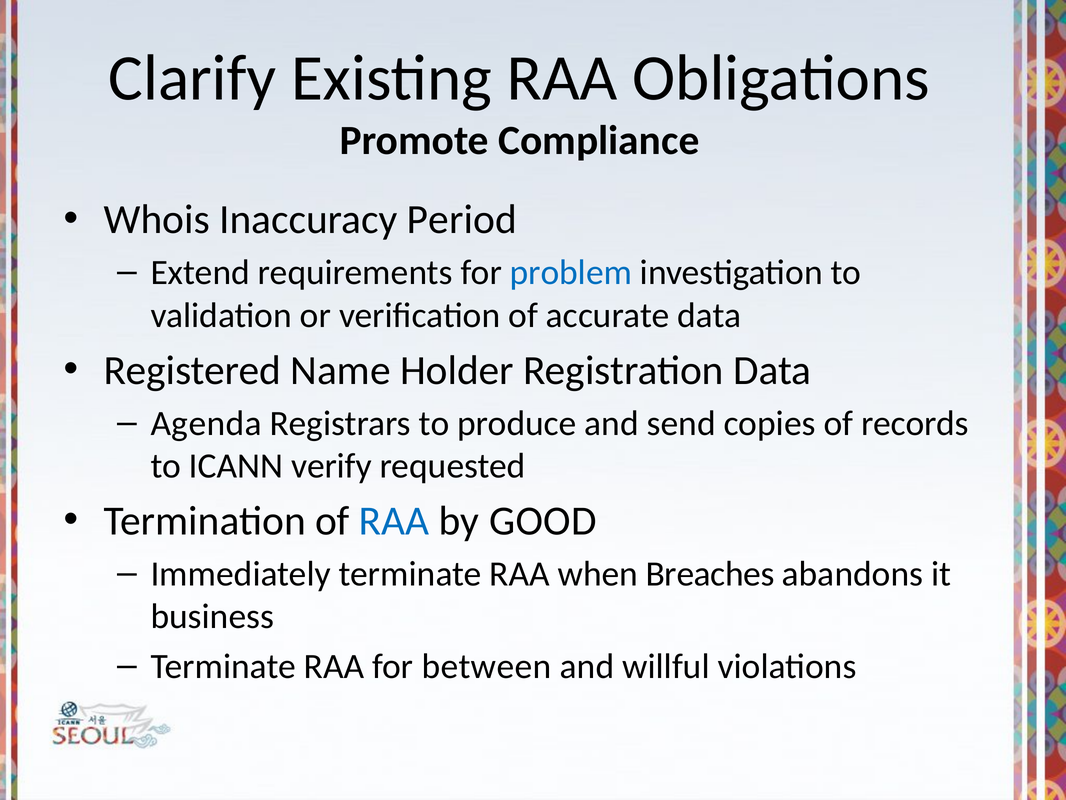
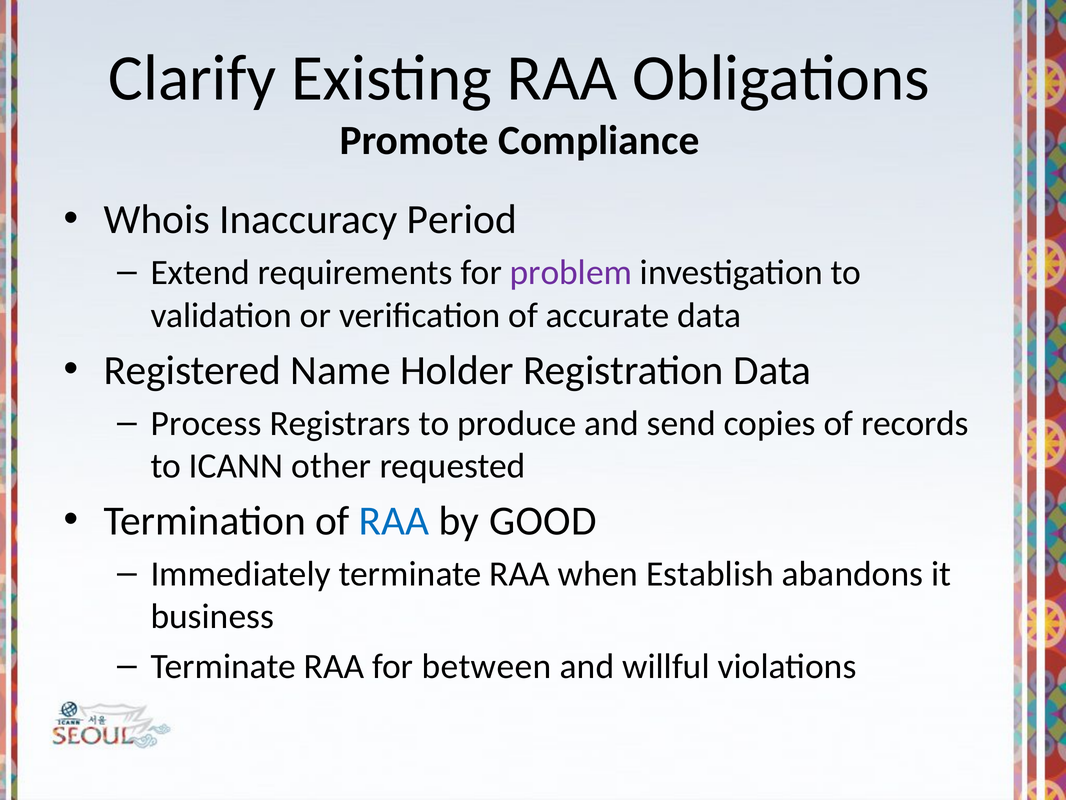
problem colour: blue -> purple (571, 273)
Agenda: Agenda -> Process (206, 423)
verify: verify -> other (331, 466)
Breaches: Breaches -> Establish (710, 573)
